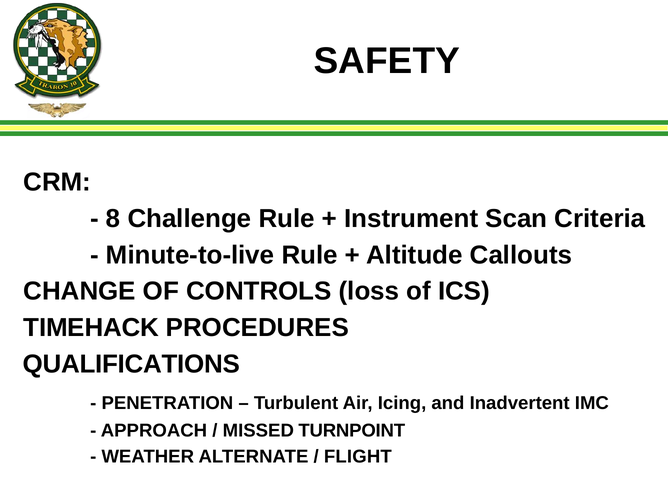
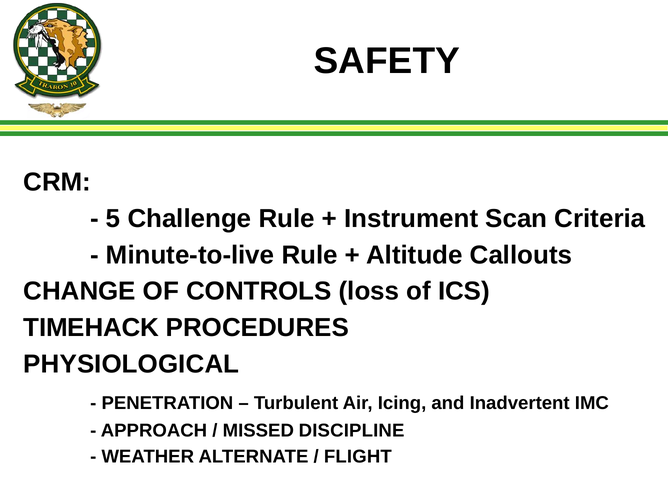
8: 8 -> 5 (113, 219)
QUALIFICATIONS: QUALIFICATIONS -> PHYSIOLOGICAL (131, 364)
TURNPOINT: TURNPOINT -> DISCIPLINE (352, 430)
